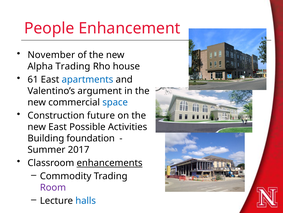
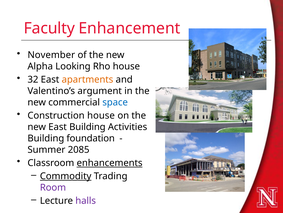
People: People -> Faculty (49, 28)
Alpha Trading: Trading -> Looking (73, 66)
61: 61 -> 32 (33, 79)
apartments colour: blue -> orange (87, 79)
Construction future: future -> house (101, 115)
East Possible: Possible -> Building (87, 127)
2017: 2017 -> 2085 (79, 149)
Commodity underline: none -> present (66, 176)
halls colour: blue -> purple (86, 200)
